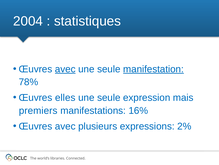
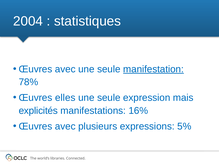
avec underline: present -> none (65, 69)
premiers: premiers -> explicités (38, 110)
2%: 2% -> 5% (184, 126)
